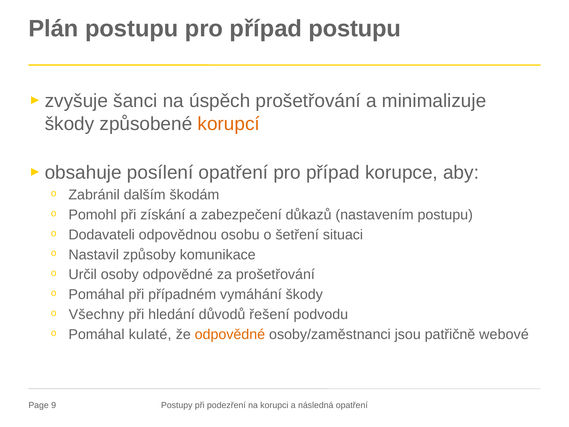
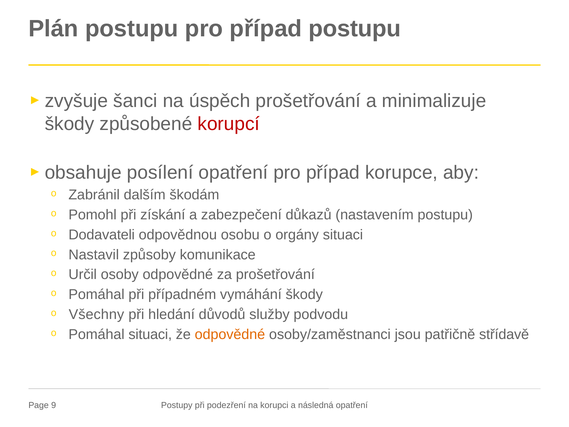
korupcí colour: orange -> red (229, 124)
šetření: šetření -> orgány (297, 235)
řešení: řešení -> služby (269, 314)
Pomáhal kulaté: kulaté -> situaci (150, 334)
webové: webové -> střídavě (504, 334)
